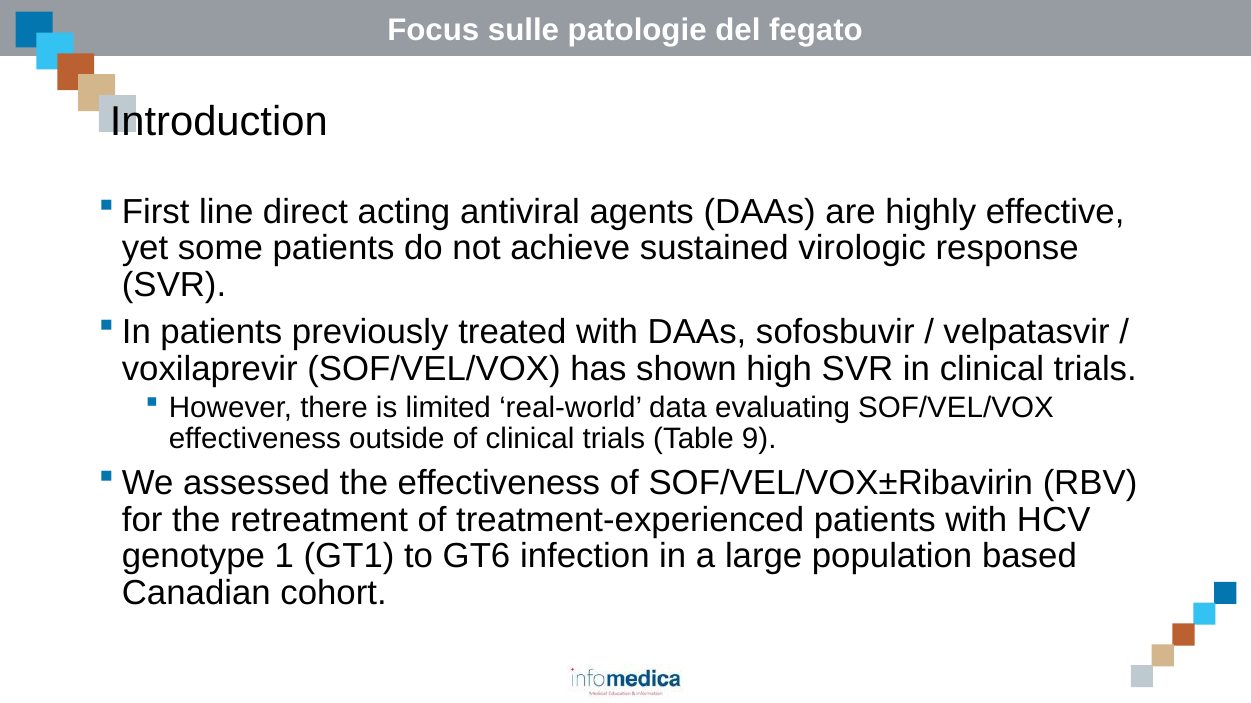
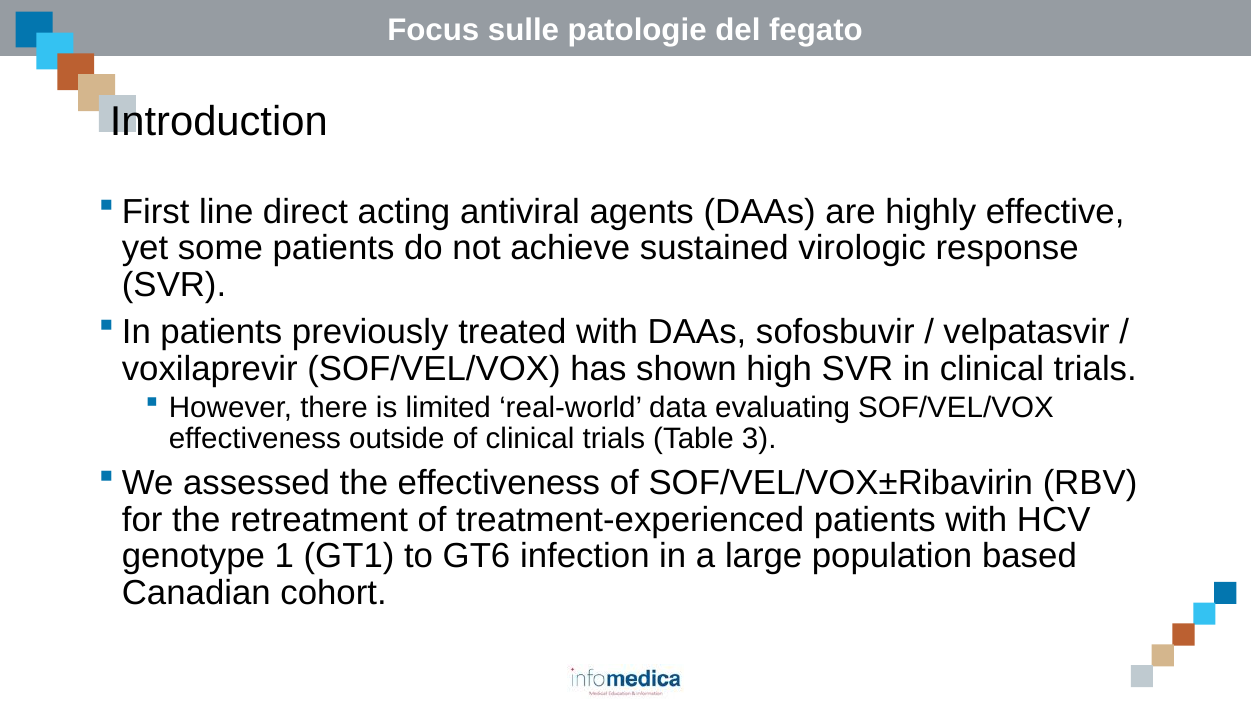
9: 9 -> 3 (759, 439)
